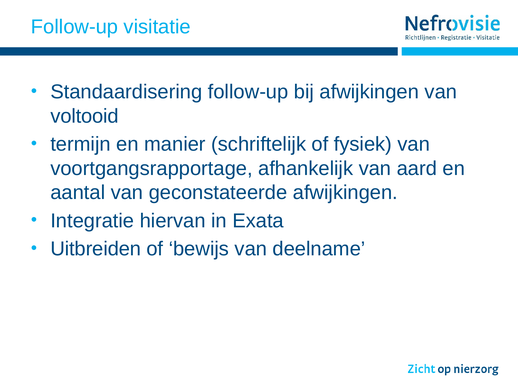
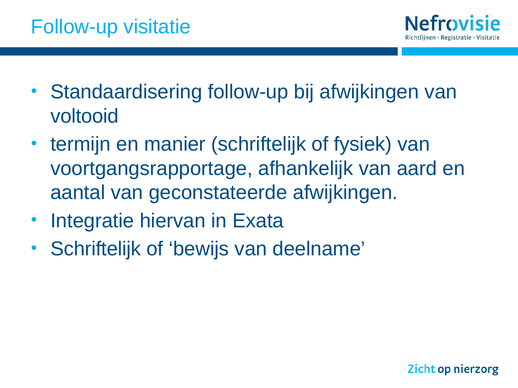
Uitbreiden: Uitbreiden -> Schriftelijk (96, 249)
